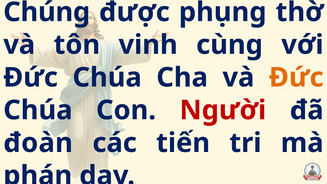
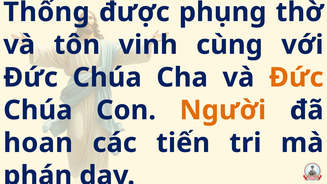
Chúng: Chúng -> Thống (46, 12)
Người colour: red -> orange (223, 110)
đoàn: đoàn -> hoan (38, 143)
